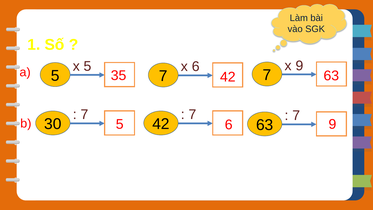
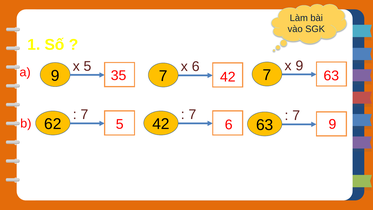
a 5: 5 -> 9 (55, 76)
30: 30 -> 62 (53, 124)
